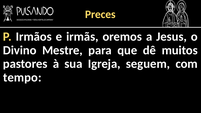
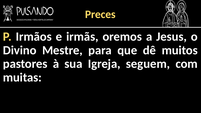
tempo: tempo -> muitas (22, 77)
